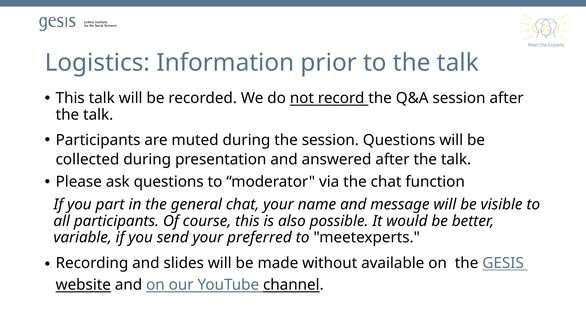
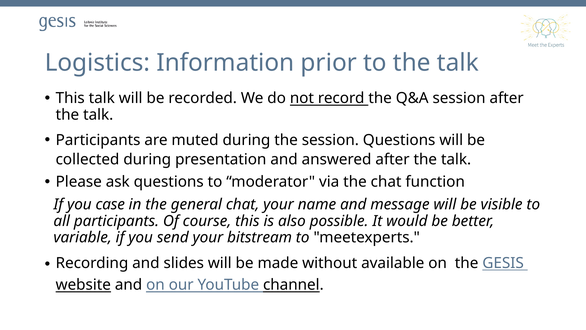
part: part -> case (110, 204)
preferred: preferred -> bitstream (260, 237)
